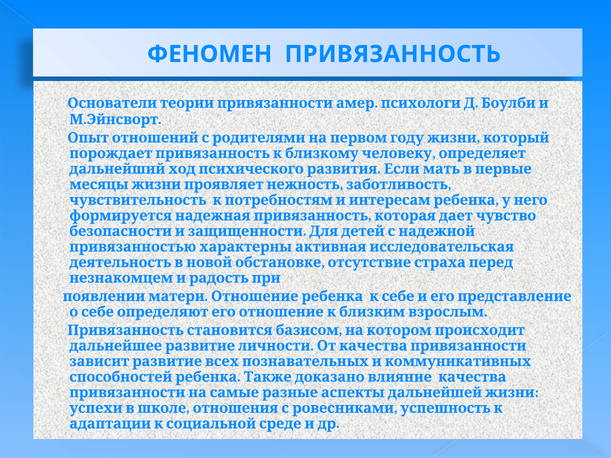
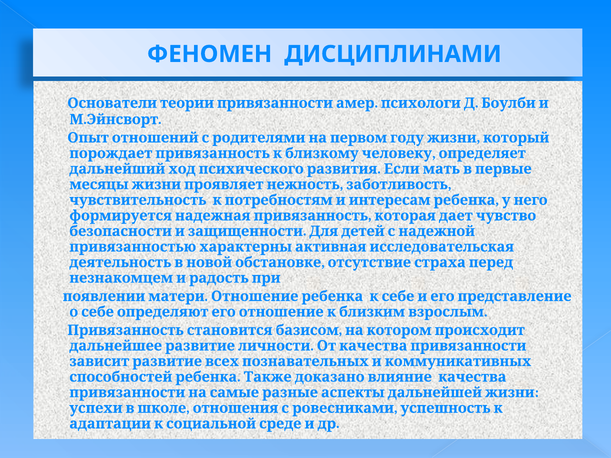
ПРИВЯЗАННОСТЬ: ПРИВЯЗАННОСТЬ -> ДИСЦИПЛИНАМИ (393, 54)
